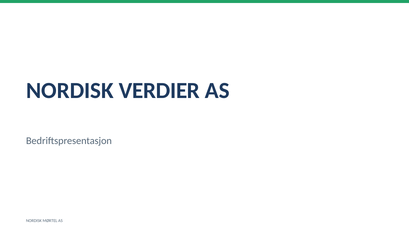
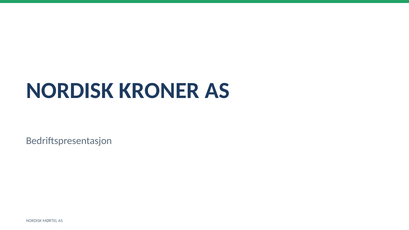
VERDIER: VERDIER -> KRONER (159, 91)
